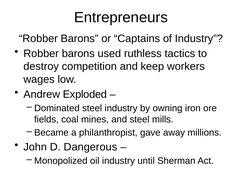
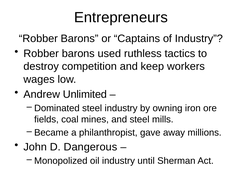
Exploded: Exploded -> Unlimited (85, 95)
